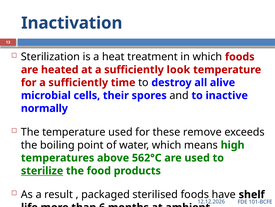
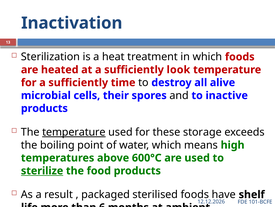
normally: normally -> products (44, 108)
temperature underline: none -> present (74, 132)
remove: remove -> storage (202, 132)
562°C: 562°C -> 600°C (147, 157)
